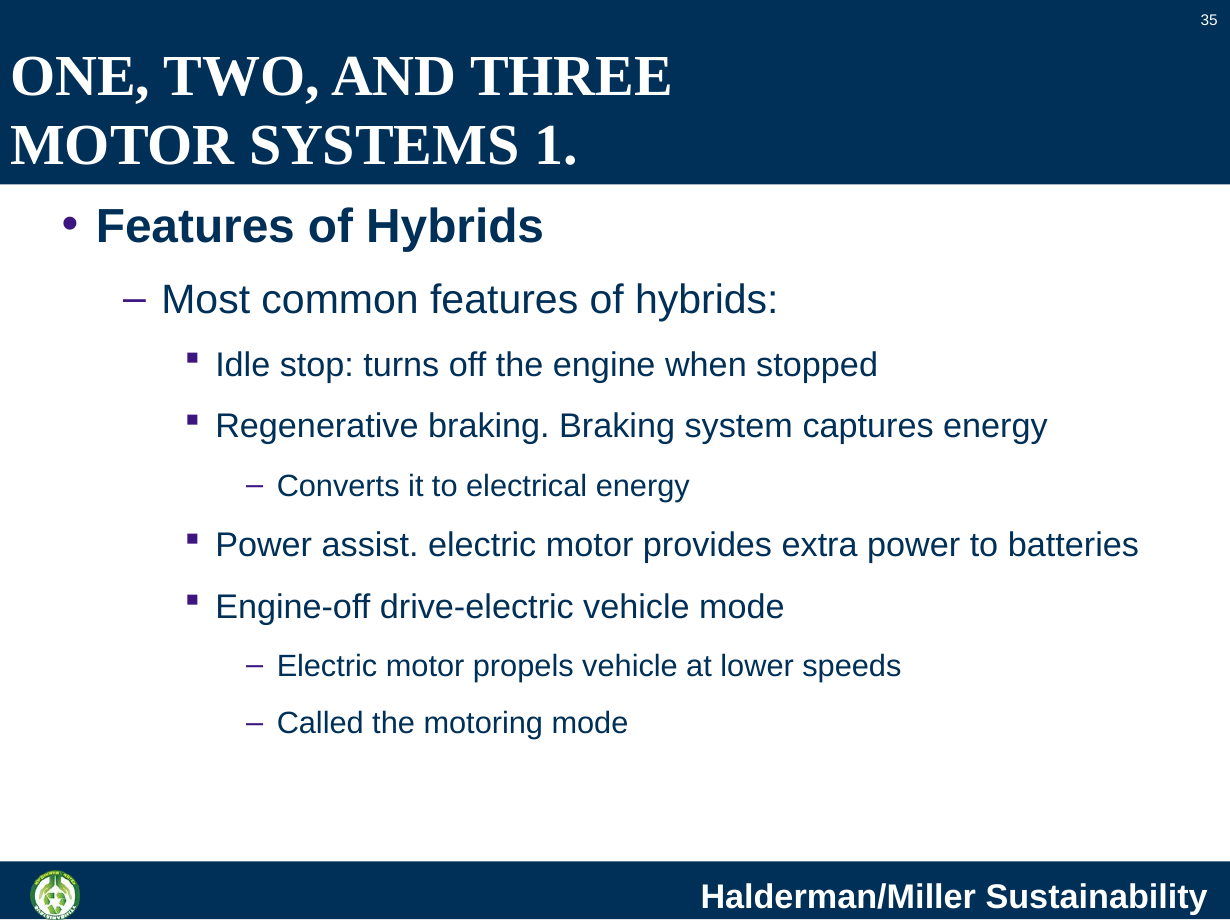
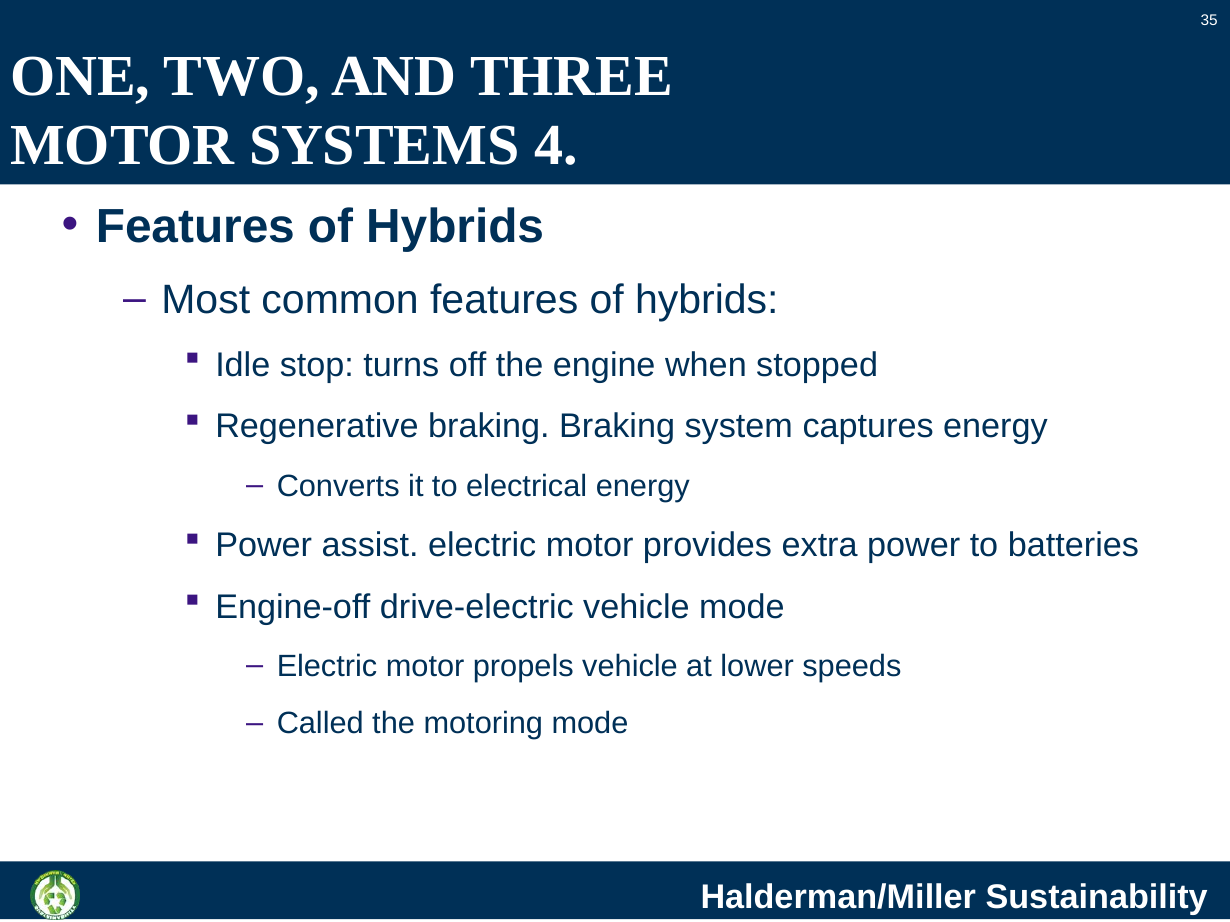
1: 1 -> 4 (556, 146)
